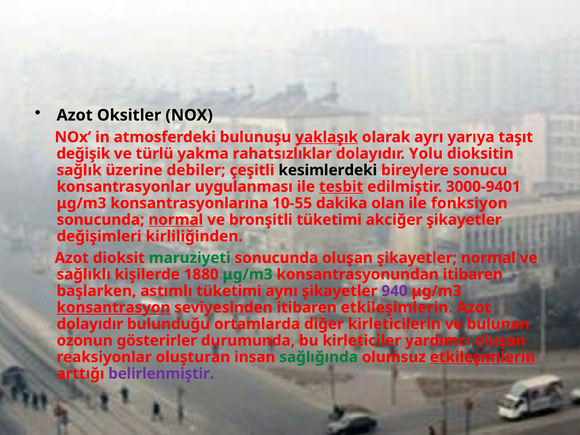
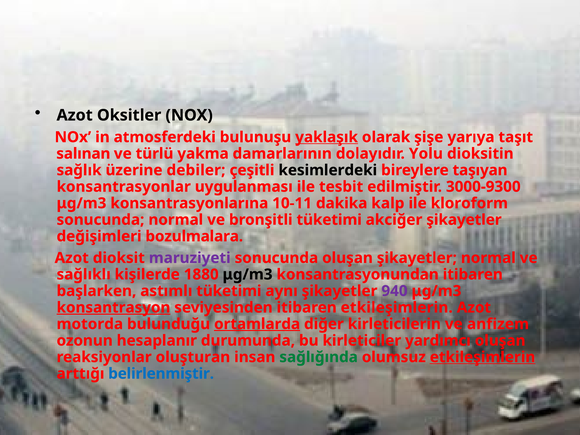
ayrı: ayrı -> şişe (429, 137)
değişik: değişik -> salınan (83, 154)
rahatsızlıklar: rahatsızlıklar -> damarlarının (282, 154)
sonucu: sonucu -> taşıyan (480, 170)
tesbit underline: present -> none (341, 187)
3000-9401: 3000-9401 -> 3000-9300 (483, 187)
10-55: 10-55 -> 10-11 (292, 203)
olan: olan -> kalp (388, 203)
fonksiyon: fonksiyon -> kloroform (469, 203)
normal underline: present -> none (176, 220)
kirliliğinden: kirliliğinden -> bozulmalara (194, 236)
maruziyeti colour: green -> purple (190, 258)
μg/m3 colour: green -> black (248, 274)
dolayıdır: dolayıdır -> motorda (90, 324)
ortamlarda underline: none -> present (257, 324)
bulunan: bulunan -> anfizem (498, 324)
gösterirler: gösterirler -> hesaplanır (157, 341)
belirlenmiştir colour: purple -> blue (161, 374)
